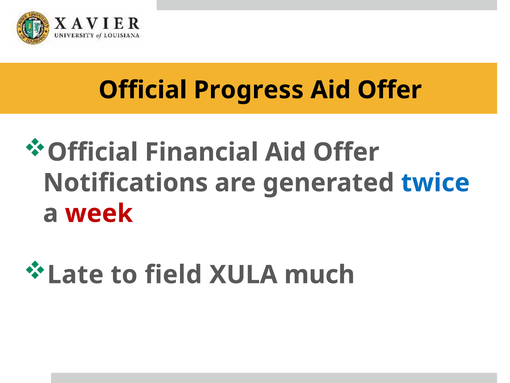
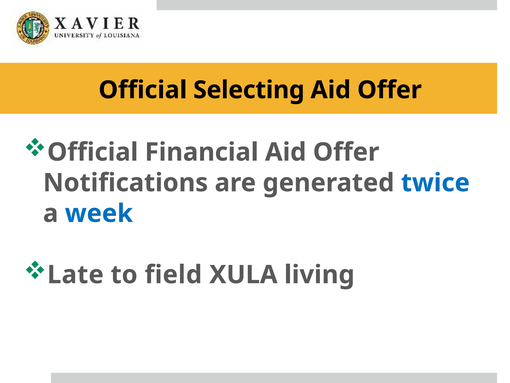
Progress: Progress -> Selecting (249, 90)
week colour: red -> blue (99, 213)
much: much -> living (319, 274)
